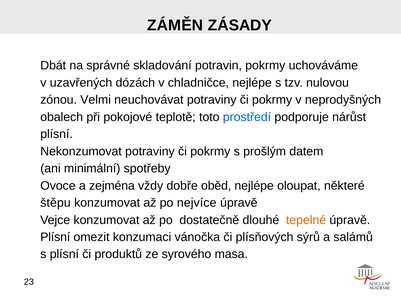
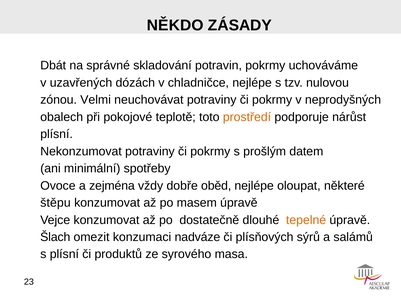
ZÁMĚN: ZÁMĚN -> NĚKDO (175, 25)
prostředí colour: blue -> orange (247, 117)
nejvíce: nejvíce -> masem (197, 203)
Plísní: Plísní -> Šlach (55, 237)
vánočka: vánočka -> nadváze (197, 237)
